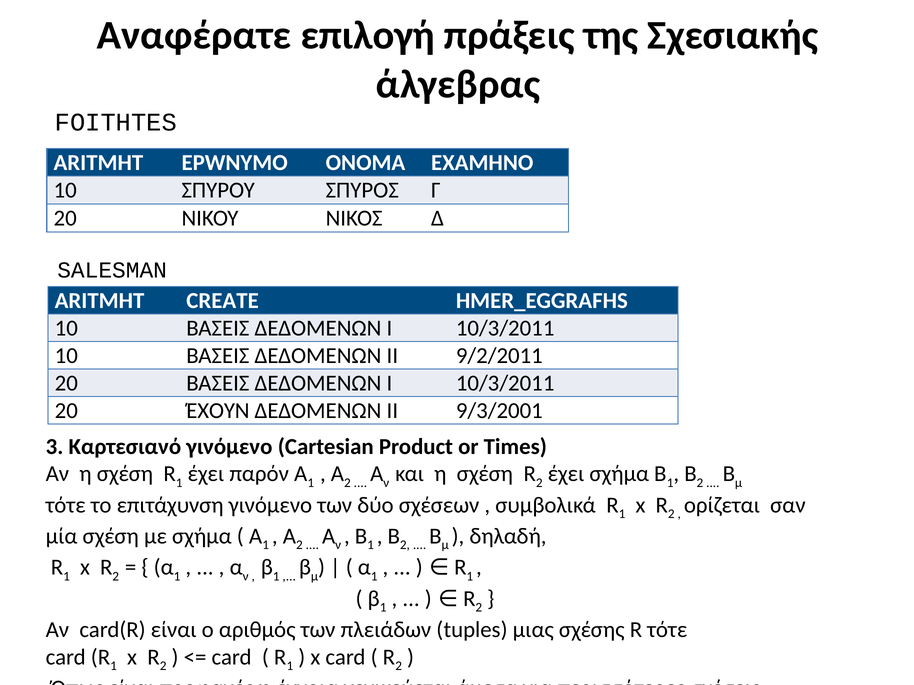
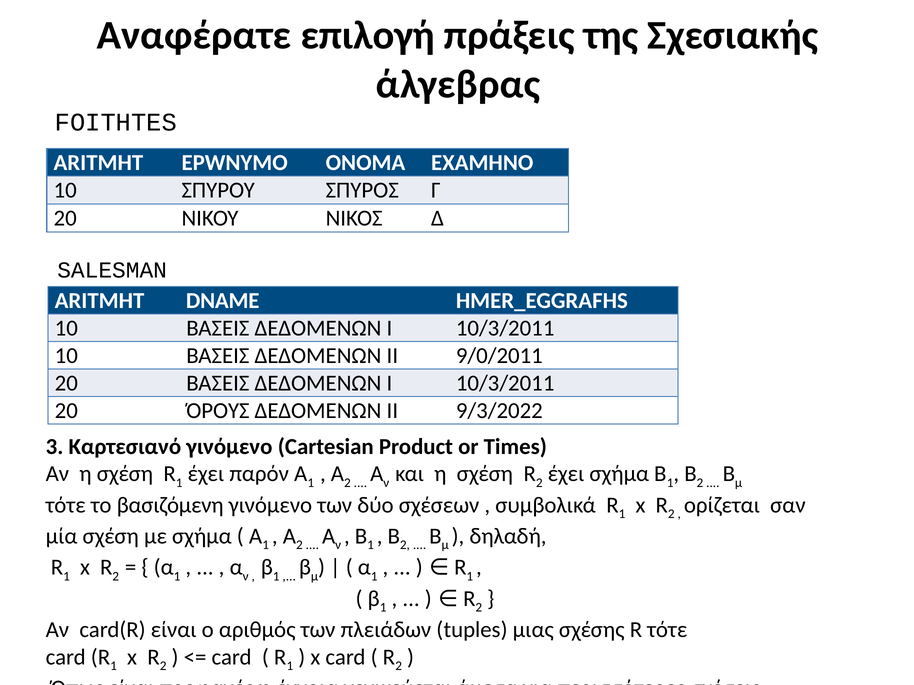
CREATE: CREATE -> DNAME (223, 301)
9/2/2011: 9/2/2011 -> 9/0/2011 (499, 356)
ΈΧΟΥΝ: ΈΧΟΥΝ -> ΌΡΟΥΣ (218, 411)
9/3/2001: 9/3/2001 -> 9/3/2022 (499, 411)
επιτάχυνση: επιτάχυνση -> βασιζόμενη (170, 505)
